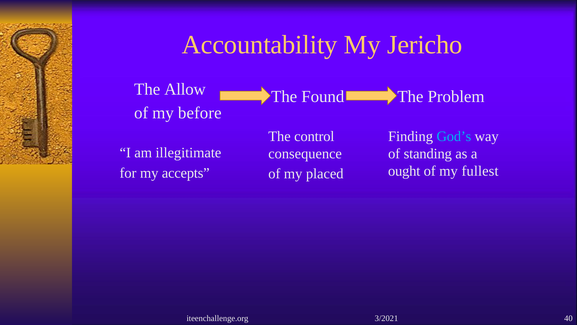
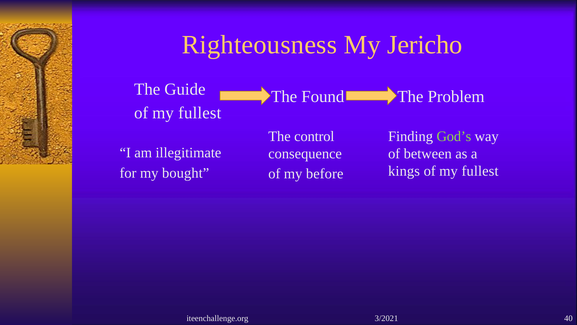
Accountability: Accountability -> Righteousness (259, 45)
Allow: Allow -> Guide (185, 89)
before: before -> fullest (200, 113)
God’s colour: light blue -> light green (454, 136)
standing: standing -> between (428, 153)
ought: ought -> kings (404, 171)
accepts: accepts -> bought (186, 173)
placed: placed -> before (325, 174)
